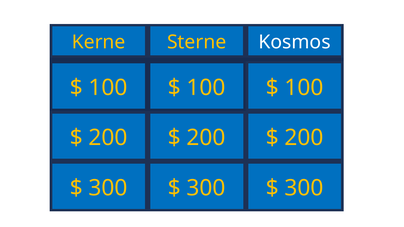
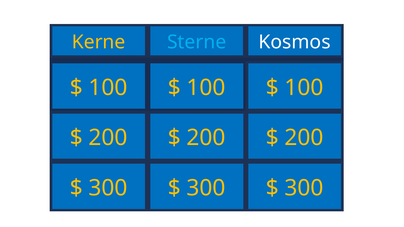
Sterne colour: yellow -> light blue (197, 42)
